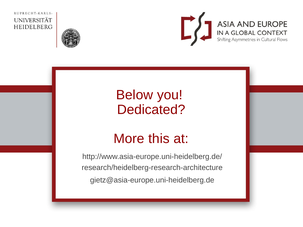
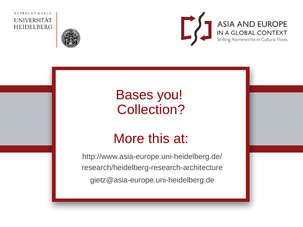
Below: Below -> Bases (135, 95)
Dedicated: Dedicated -> Collection (151, 110)
